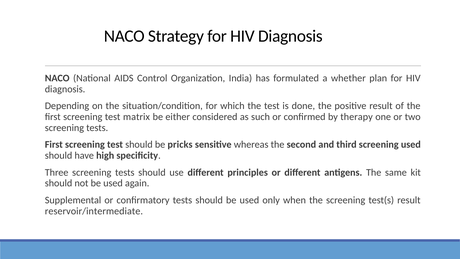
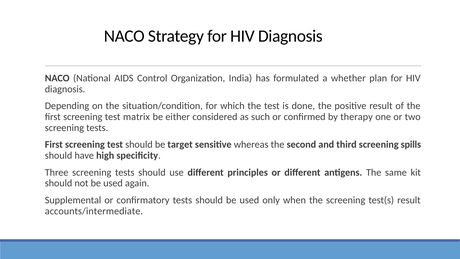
pricks: pricks -> target (180, 144)
screening used: used -> spills (411, 144)
reservoir/intermediate: reservoir/intermediate -> accounts/intermediate (94, 211)
